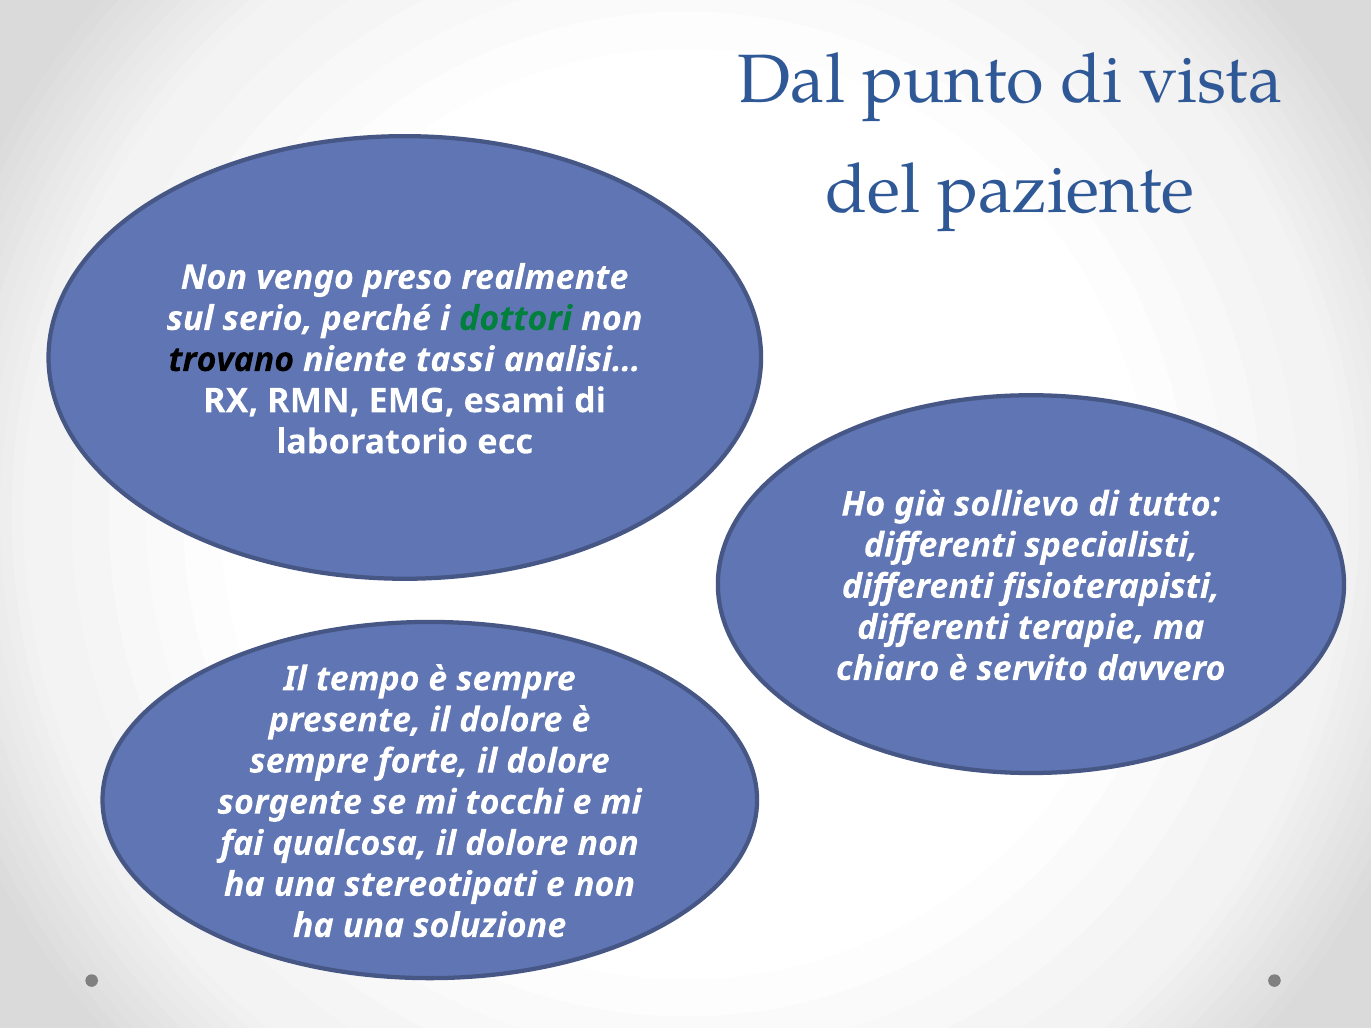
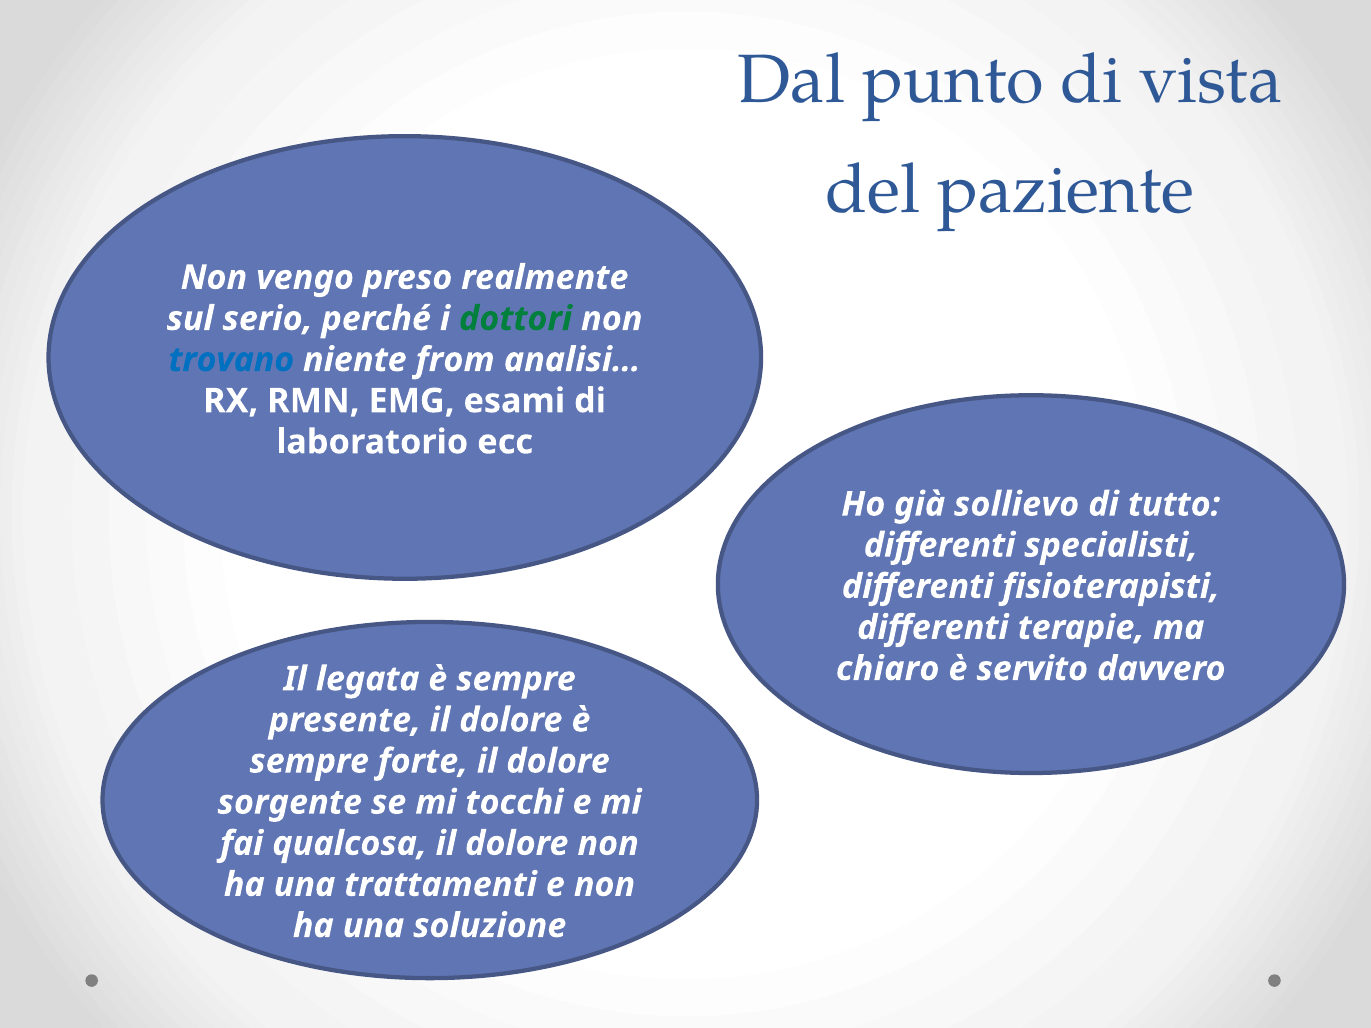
trovano colour: black -> blue (231, 360)
tassi: tassi -> from (455, 360)
tempo: tempo -> legata (368, 679)
stereotipati: stereotipati -> trattamenti (441, 885)
